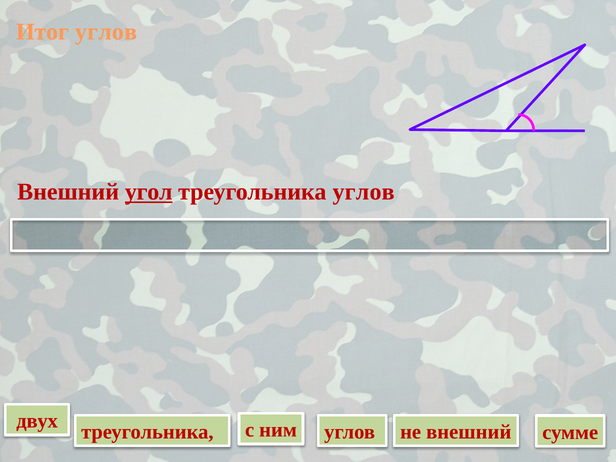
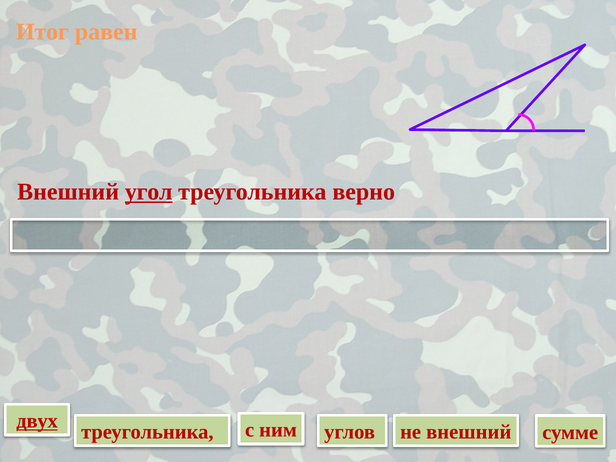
Итог углов: углов -> равен (106, 32)
треугольника углов: углов -> верно (364, 192)
двух underline: none -> present (37, 421)
